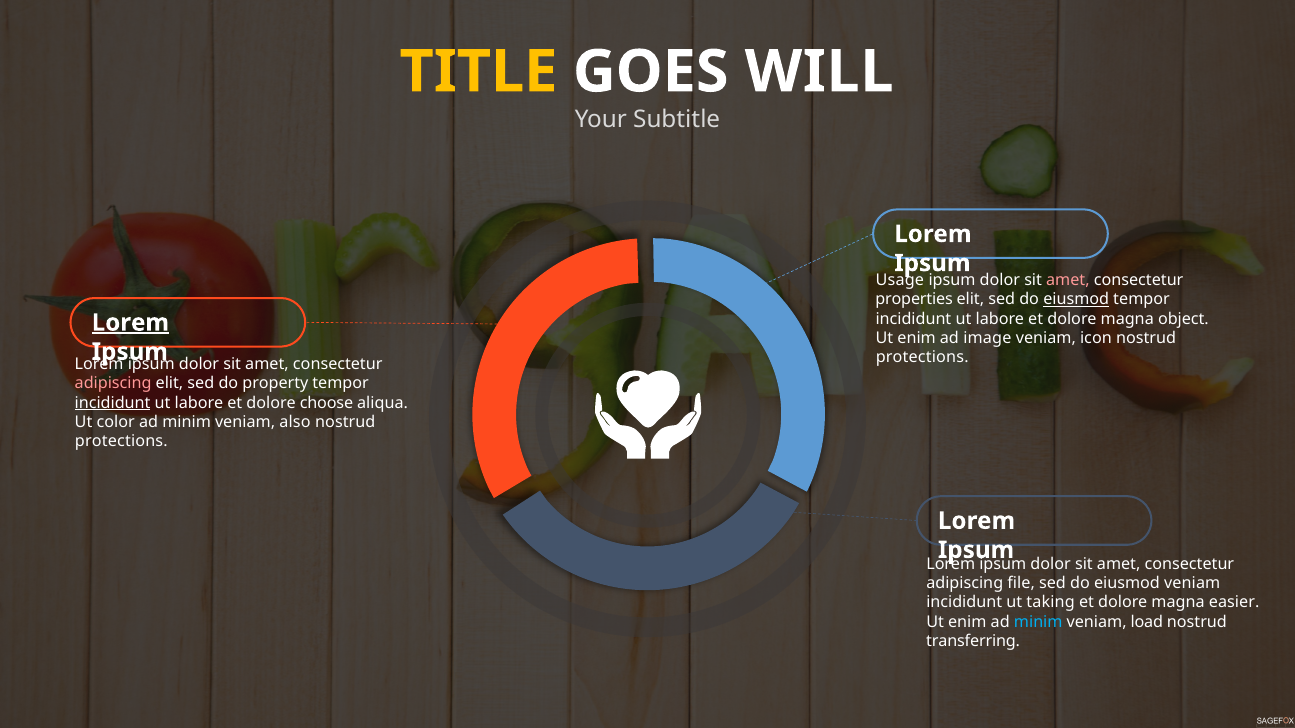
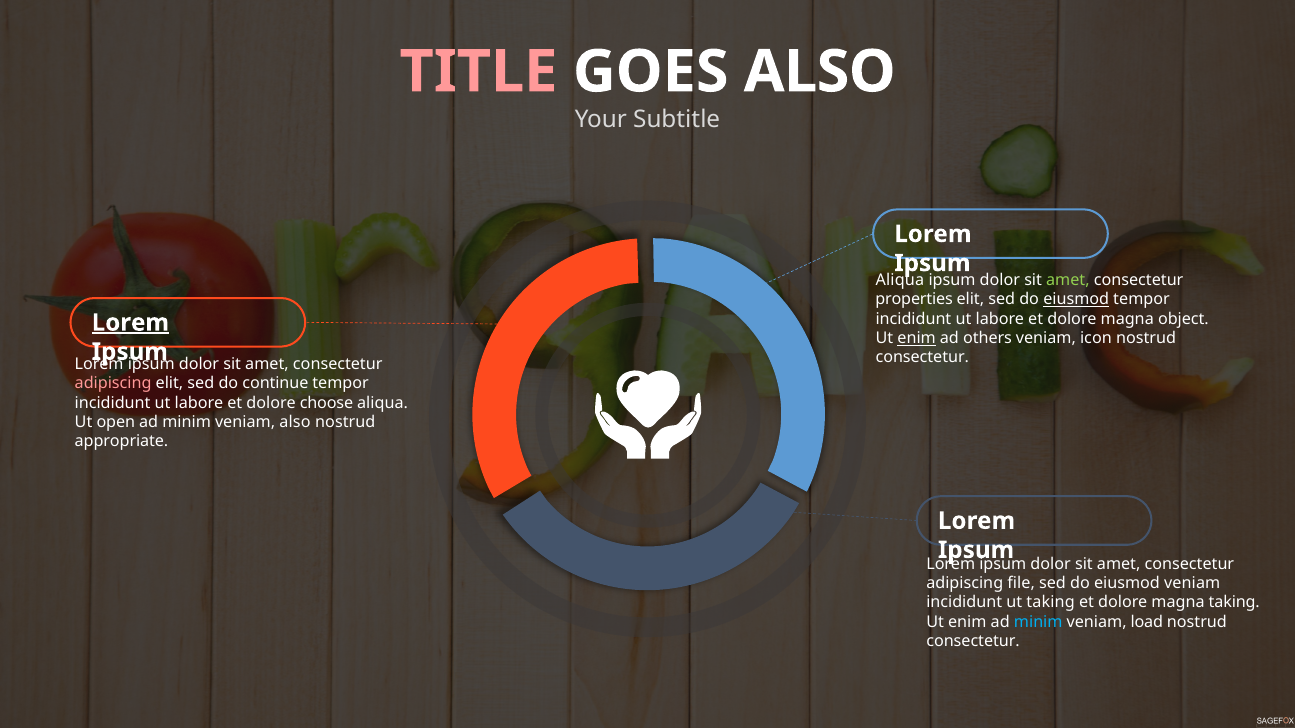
TITLE colour: yellow -> pink (478, 72)
WILL: WILL -> ALSO (820, 72)
Usage: Usage -> Aliqua (900, 280)
amet colour: pink -> light green (1068, 280)
enim underline: none -> present (917, 338)
image: image -> others (988, 338)
protections: protections -> consectetur (922, 358)
property: property -> continue (275, 384)
incididunt underline: present -> none (113, 403)
color: color -> open (116, 422)
protections: protections -> appropriate (121, 442)
magna easier: easier -> taking (1234, 603)
transferring: transferring -> consectetur (973, 642)
